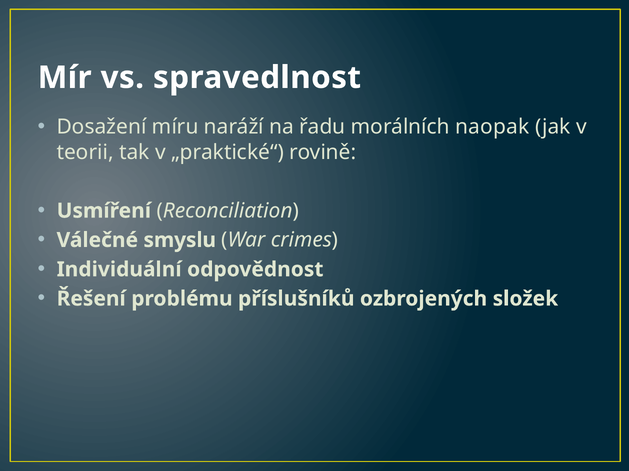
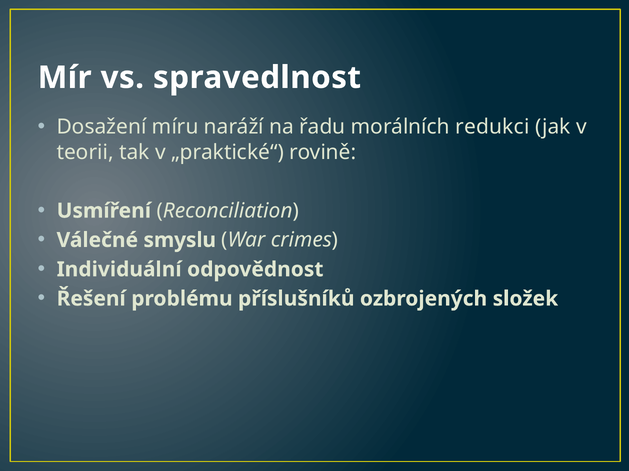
naopak: naopak -> redukci (492, 127)
